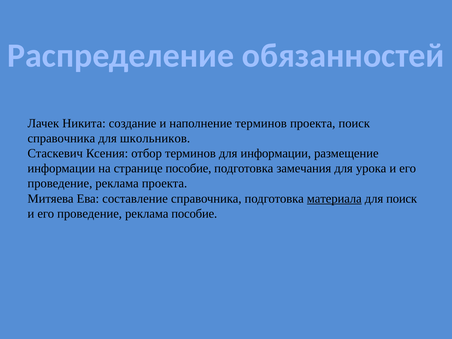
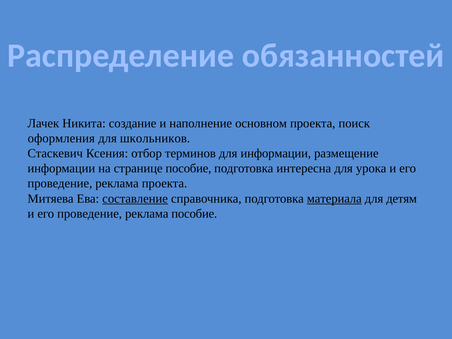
наполнение терминов: терминов -> основном (261, 123)
справочника: справочника -> оформления (61, 138)
замечания: замечания -> интересна (304, 168)
составление underline: none -> present (135, 199)
для поиск: поиск -> детям (402, 199)
